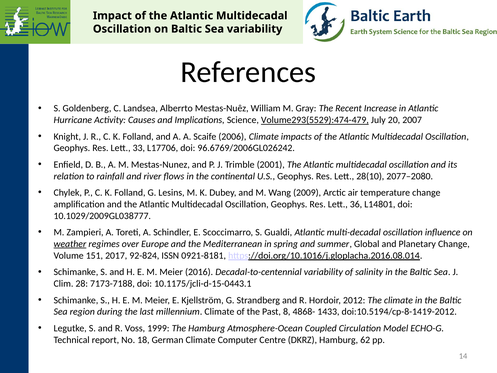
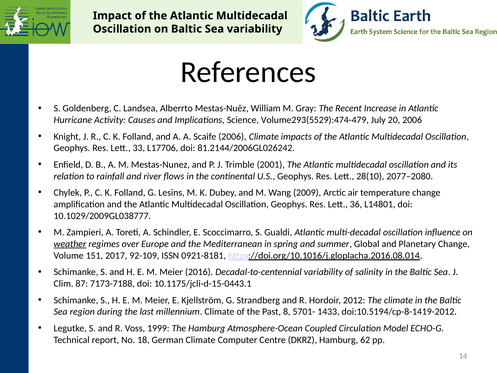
Volume293(5529):474-479 underline: present -> none (315, 120)
20 2007: 2007 -> 2006 (412, 120)
96.6769/2006GL026242: 96.6769/2006GL026242 -> 81.2144/2006GL026242 (246, 148)
92-824: 92-824 -> 92-109 (144, 255)
28: 28 -> 87 (82, 284)
4868-: 4868- -> 5701- (304, 312)
